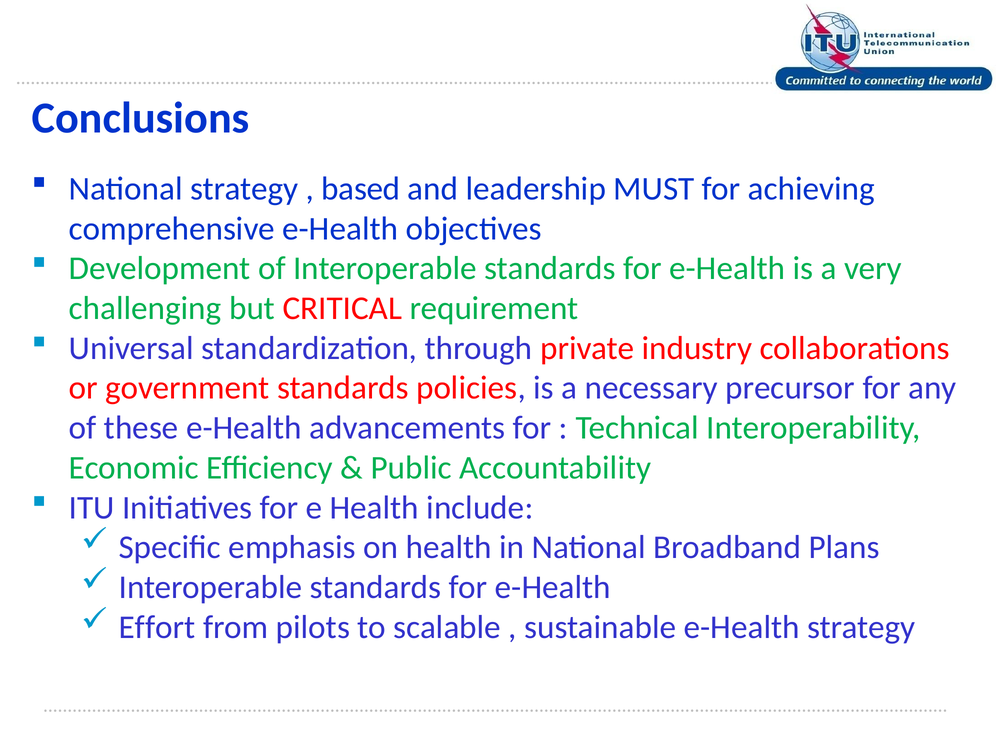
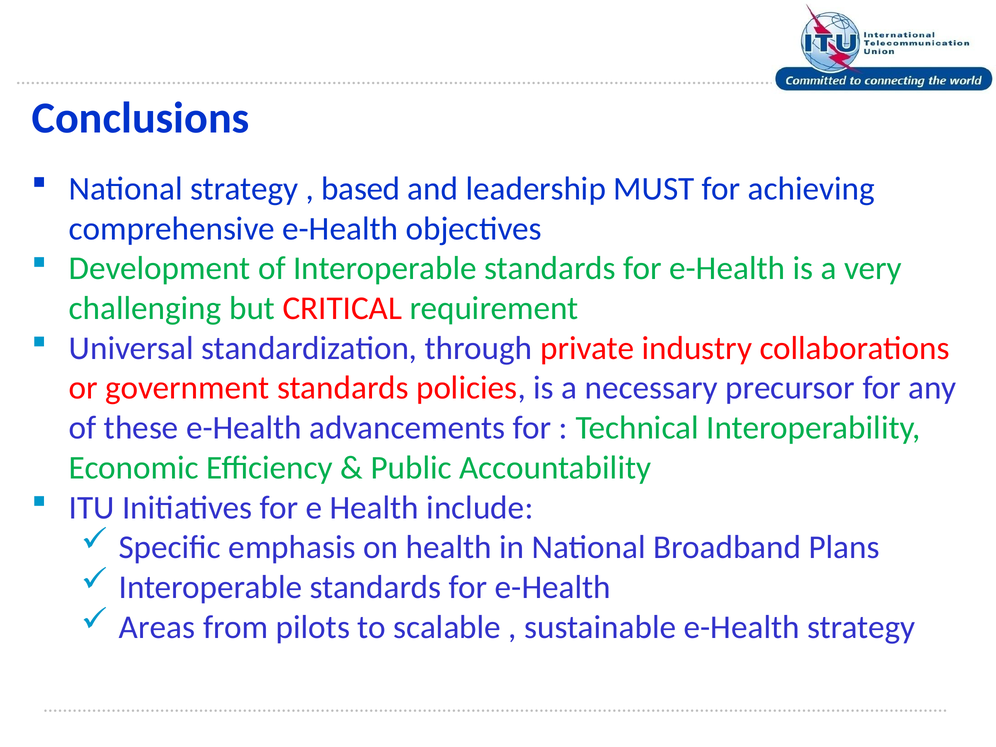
Effort: Effort -> Areas (157, 627)
